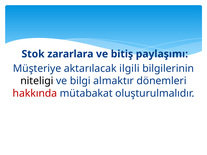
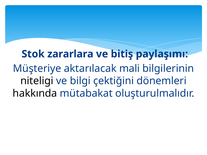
ilgili: ilgili -> mali (130, 69)
almaktır: almaktır -> çektiğini (114, 81)
hakkında colour: red -> black (35, 93)
